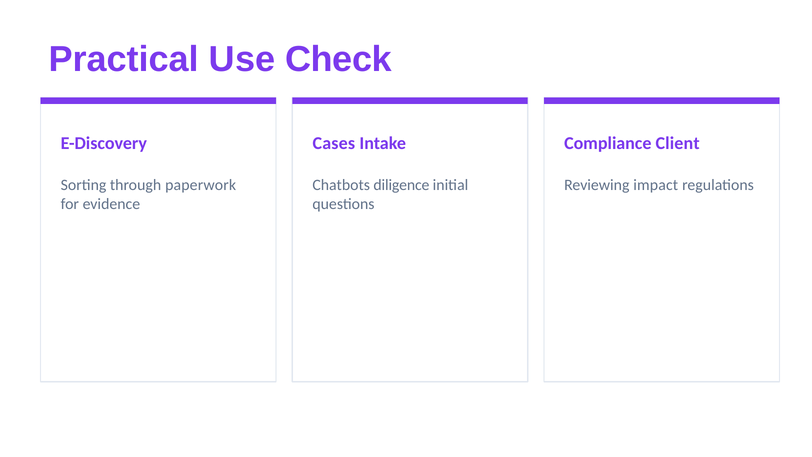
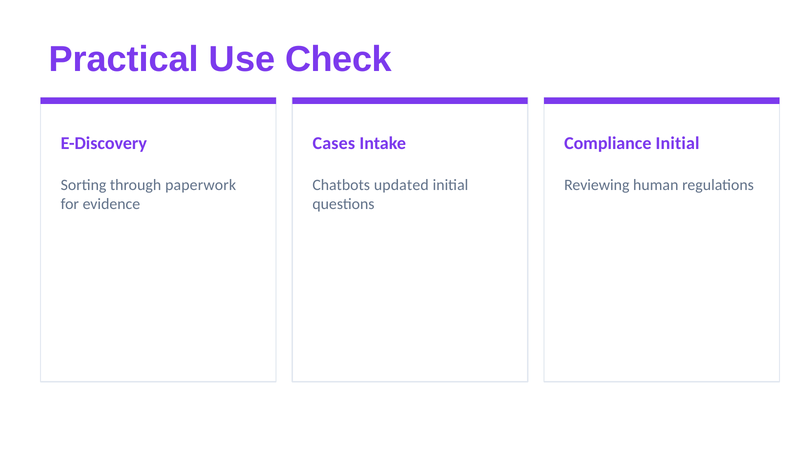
Compliance Client: Client -> Initial (678, 143)
diligence: diligence -> updated (401, 185)
impact: impact -> human (656, 185)
